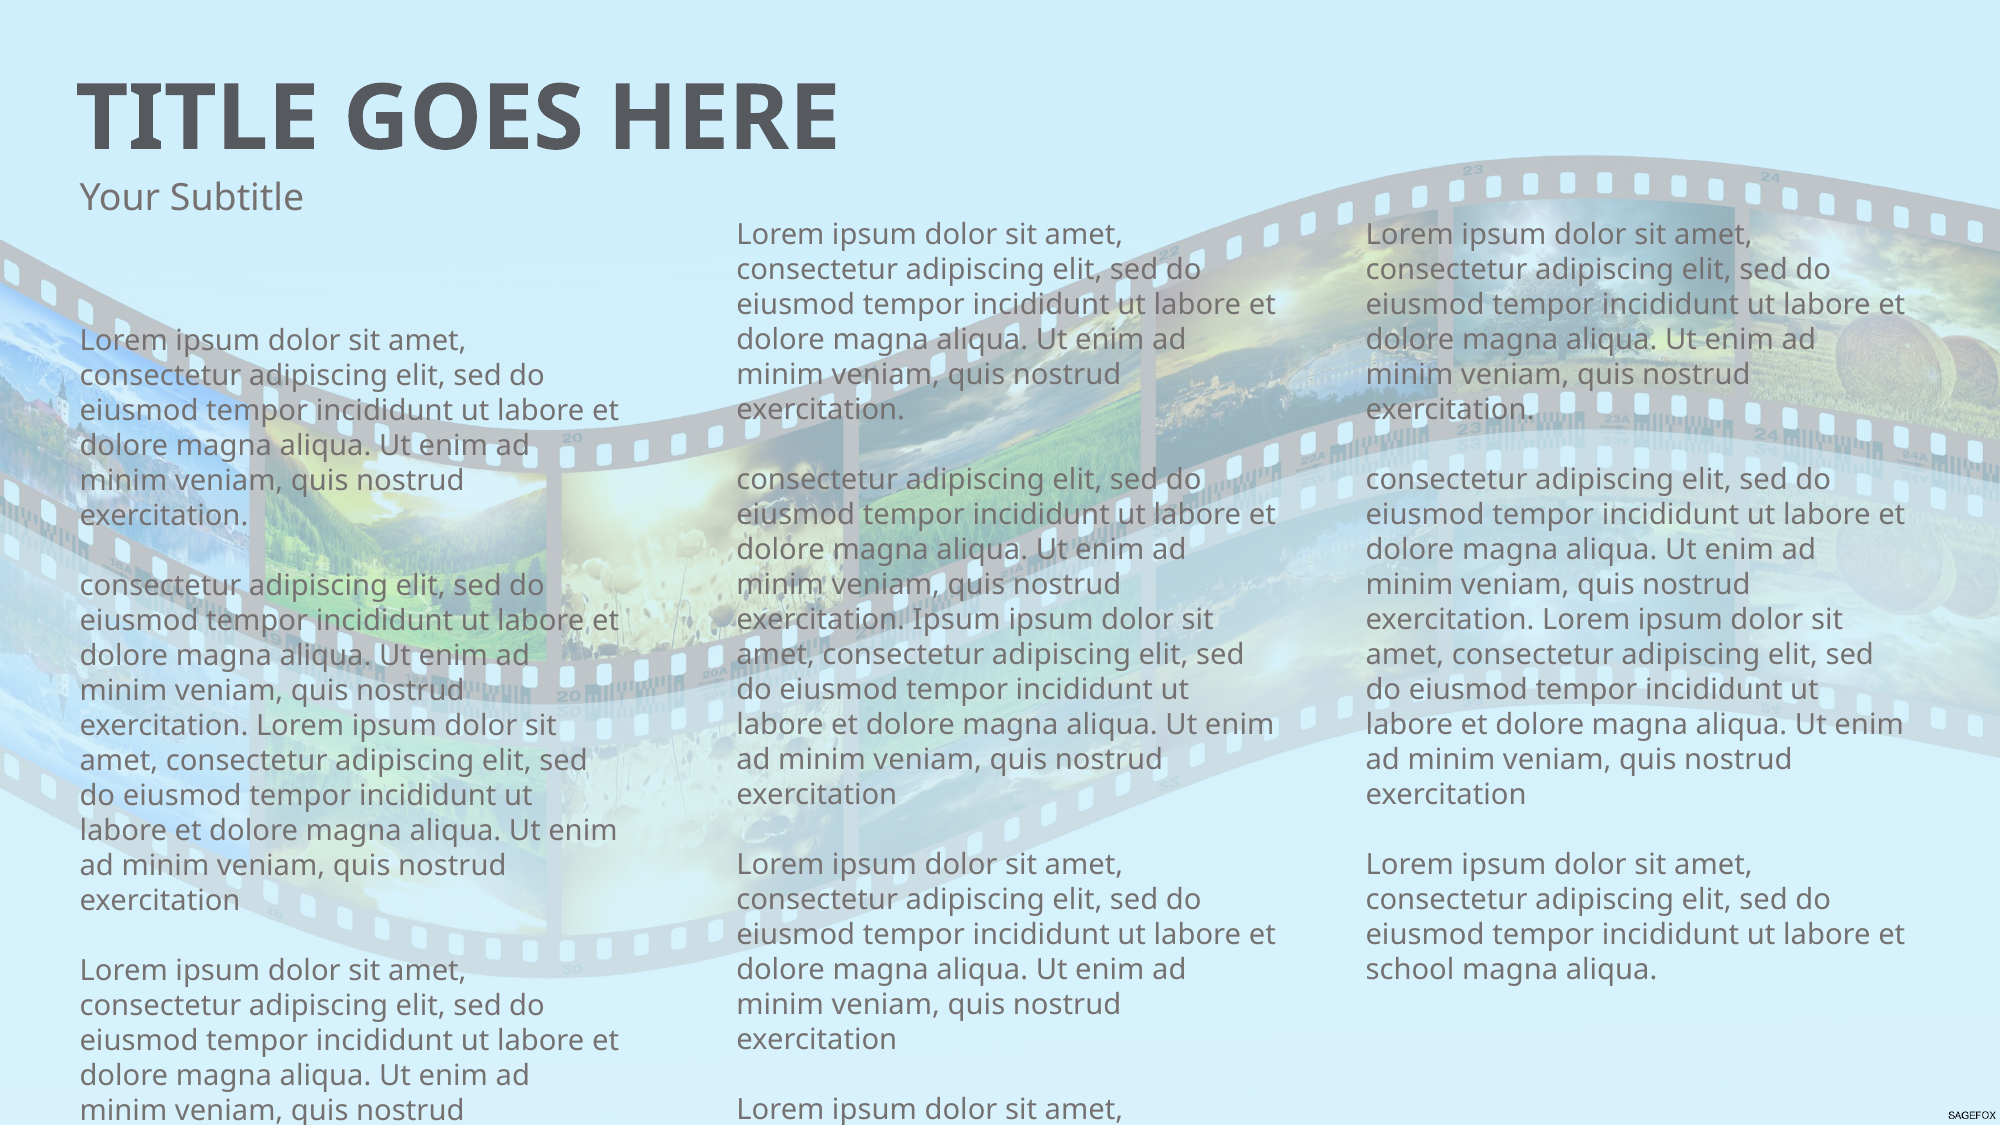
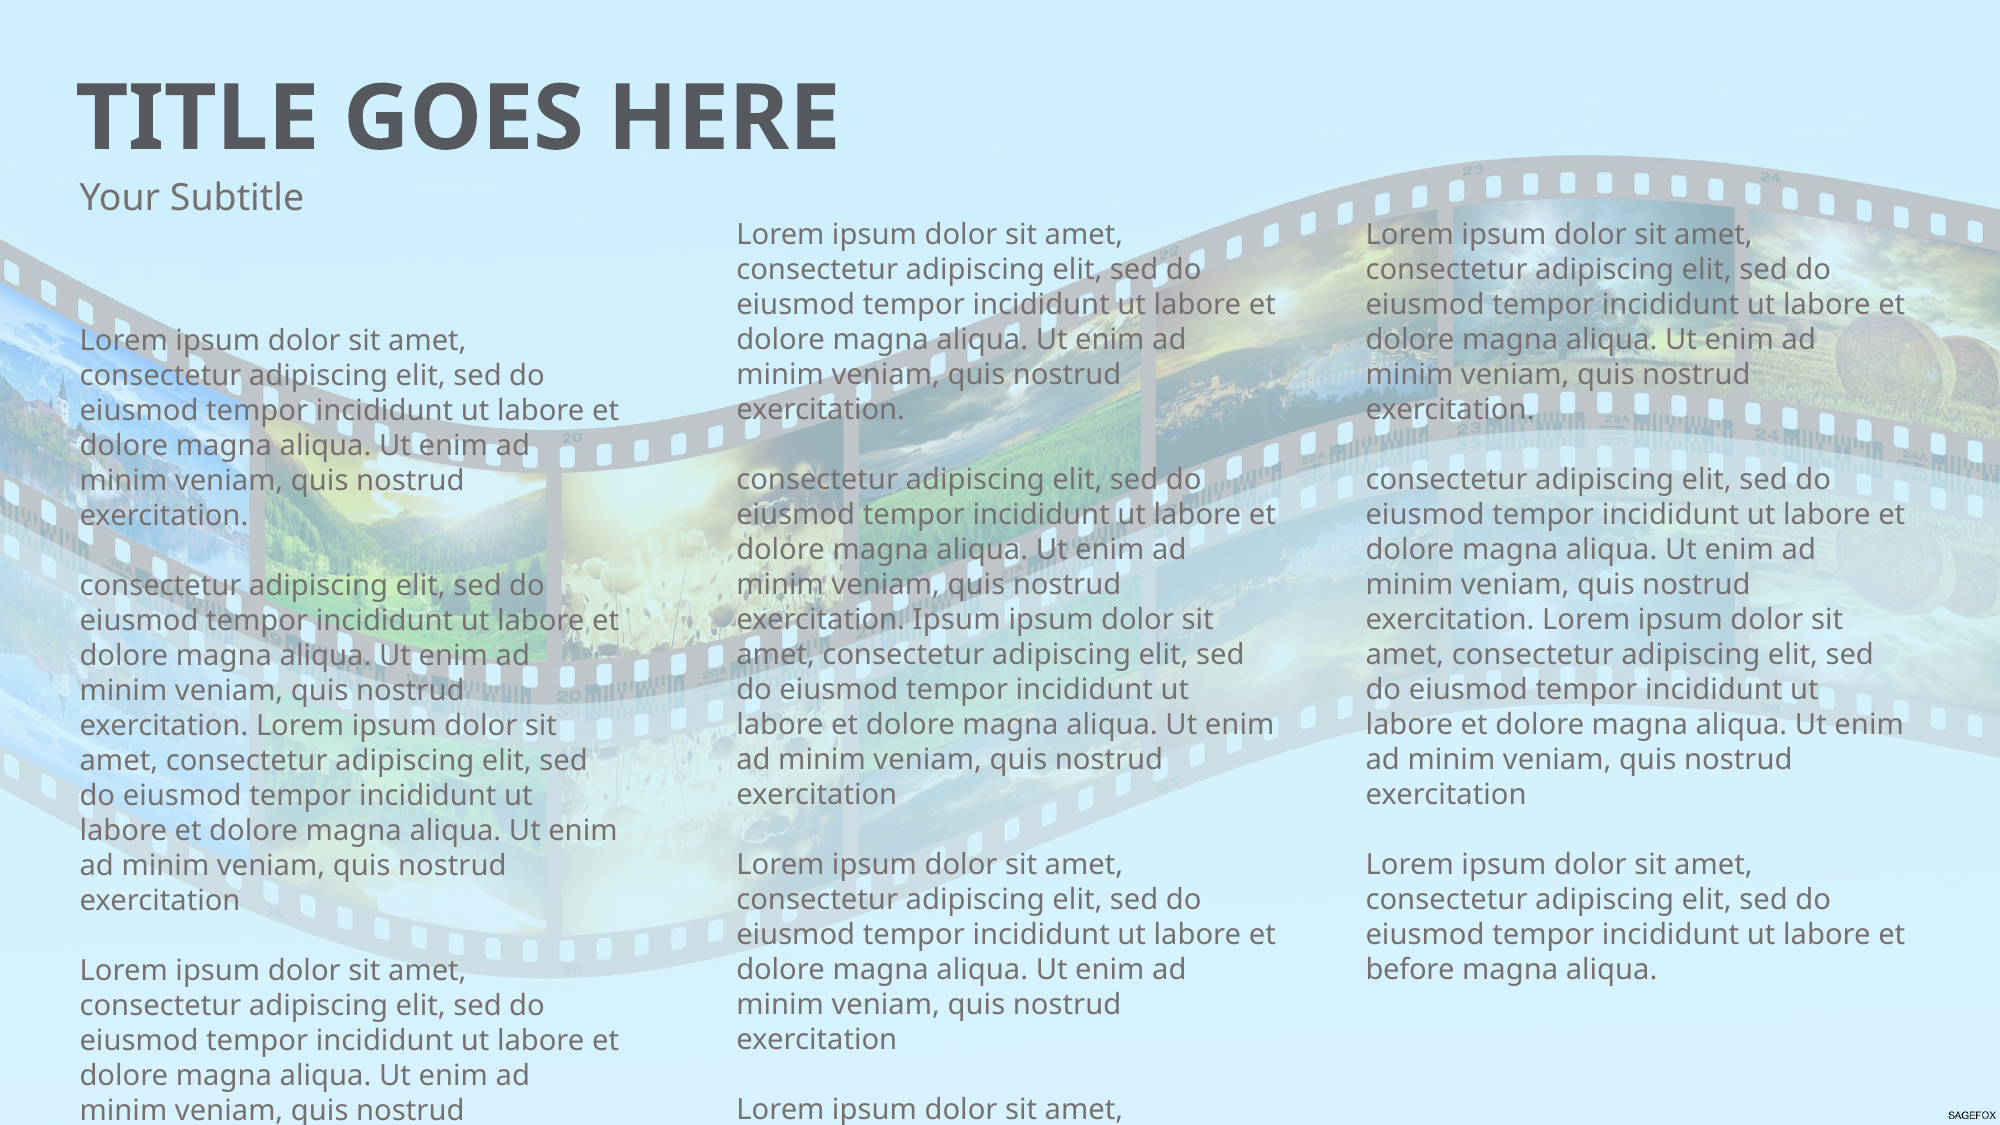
school: school -> before (1410, 970)
